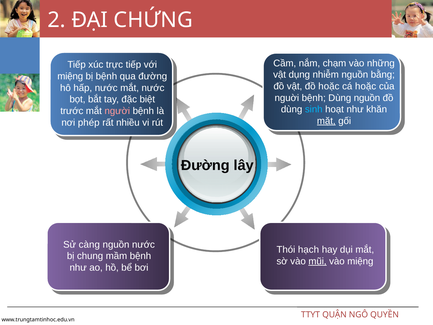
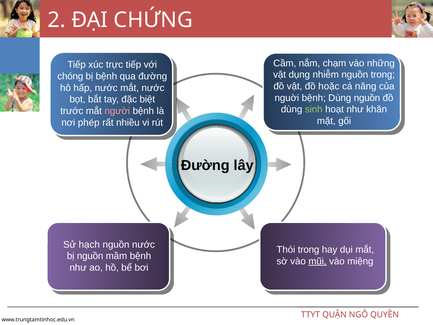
nguồn bằng: bằng -> trong (383, 75)
miệng: miệng -> chóng (70, 76)
cá hoặc: hoặc -> năng (366, 86)
sinh colour: light blue -> light green (314, 109)
mặt underline: present -> none (326, 121)
càng: càng -> hạch (89, 244)
Thói hạch: hạch -> trong (309, 249)
bị chung: chung -> nguồn (90, 256)
